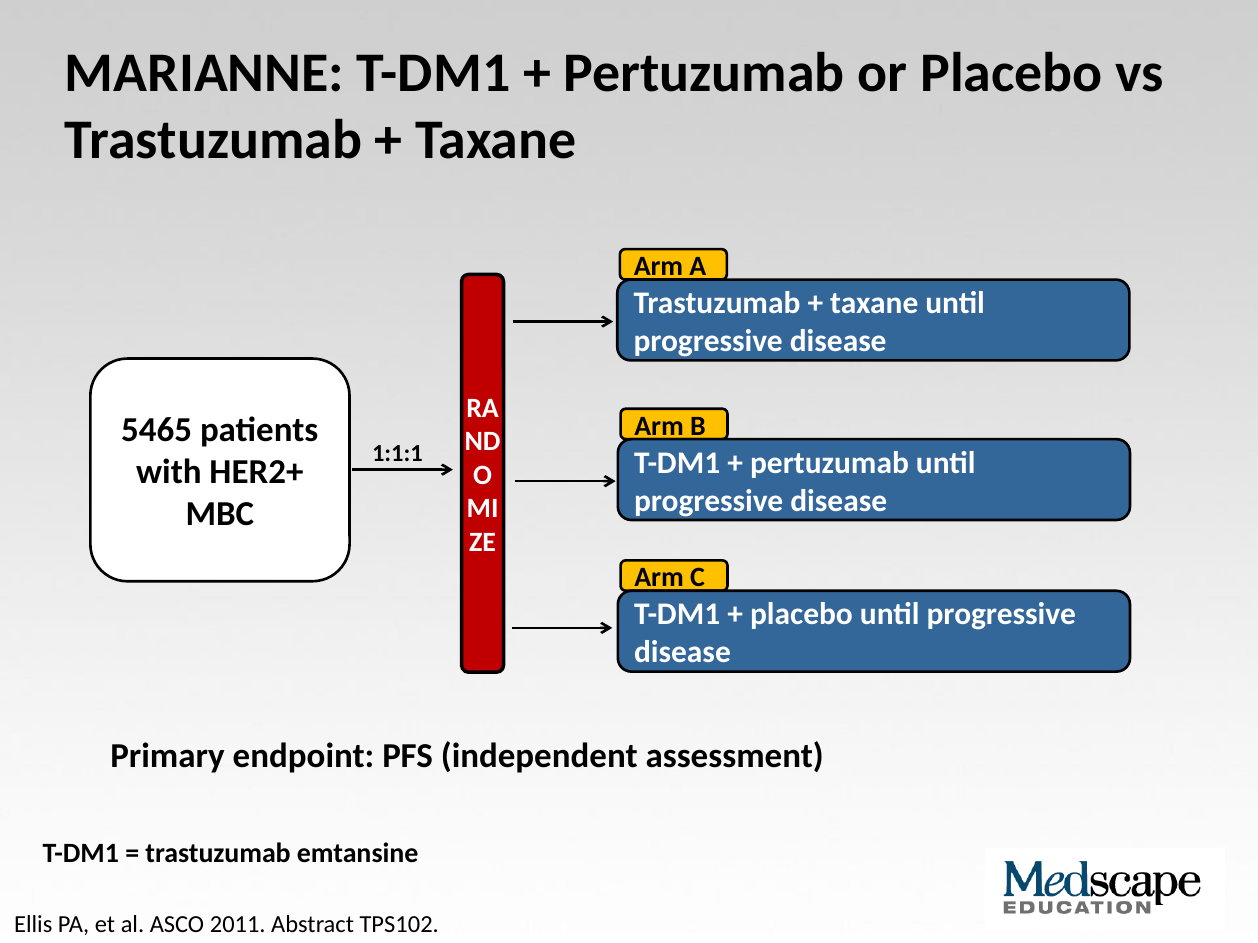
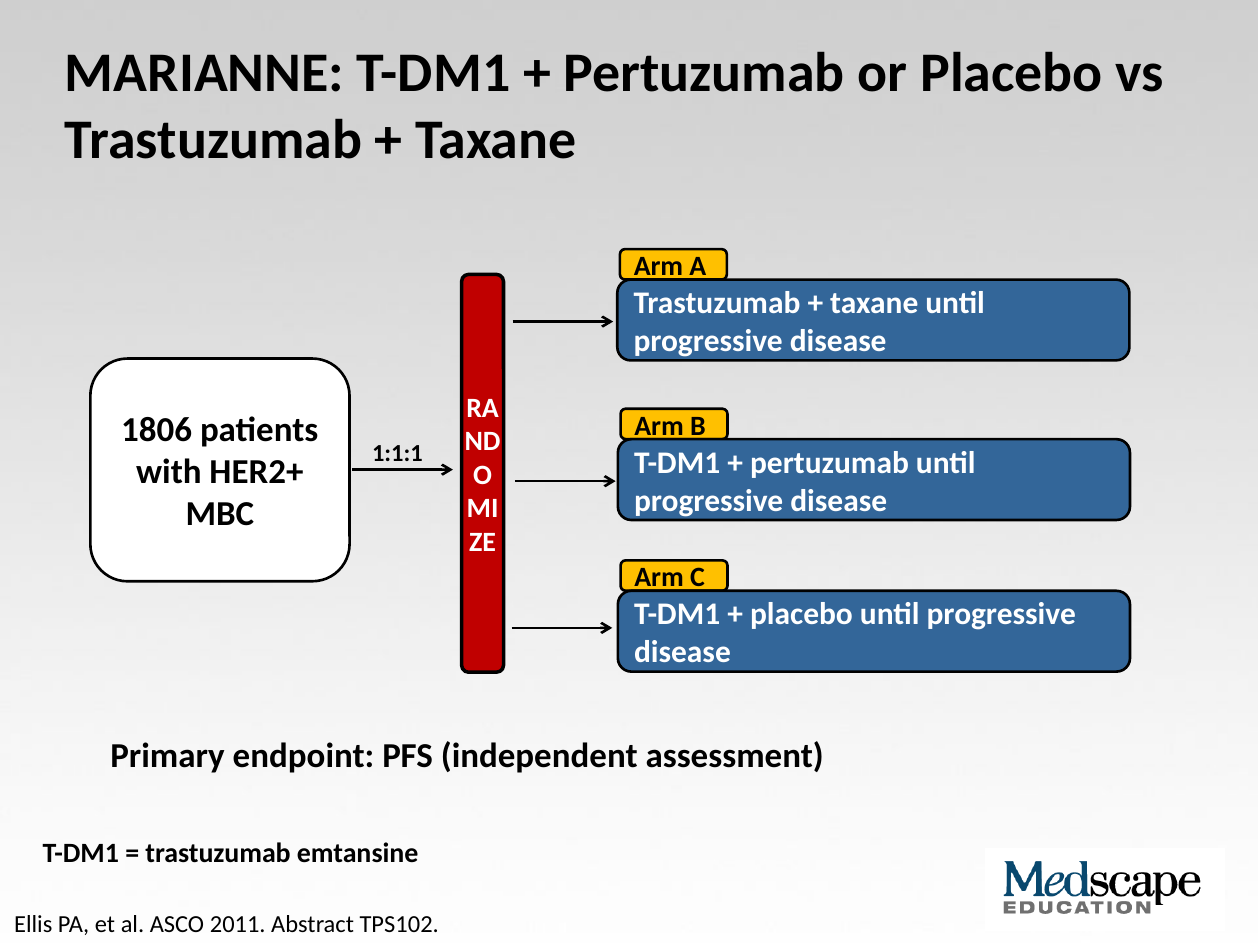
5465: 5465 -> 1806 (157, 431)
